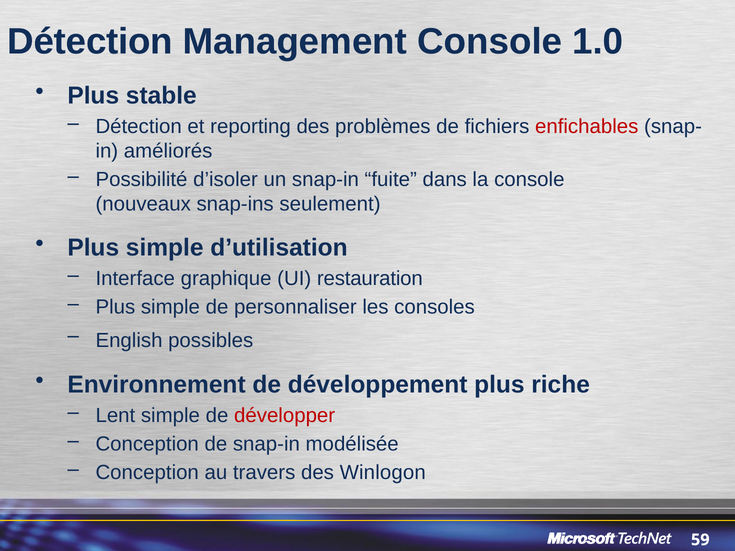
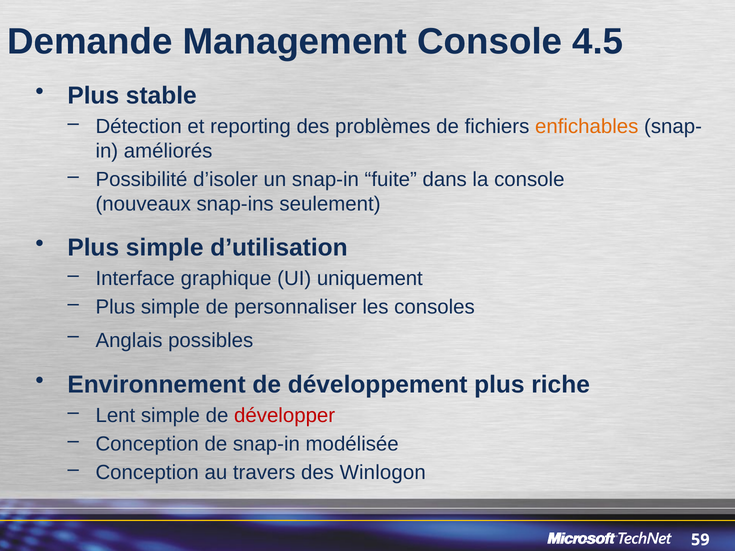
Détection: Détection -> Demande (90, 42)
1.0: 1.0 -> 4.5 (598, 42)
enfichables colour: red -> orange (587, 127)
restauration: restauration -> uniquement (370, 278)
English: English -> Anglais (129, 340)
